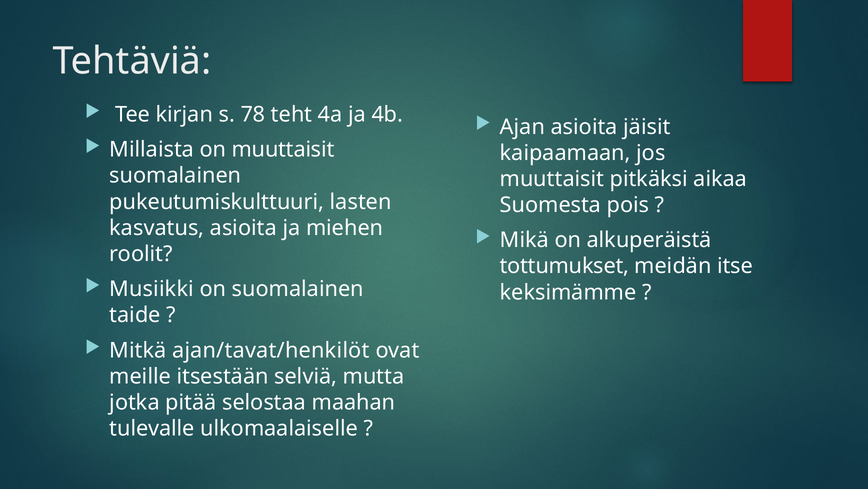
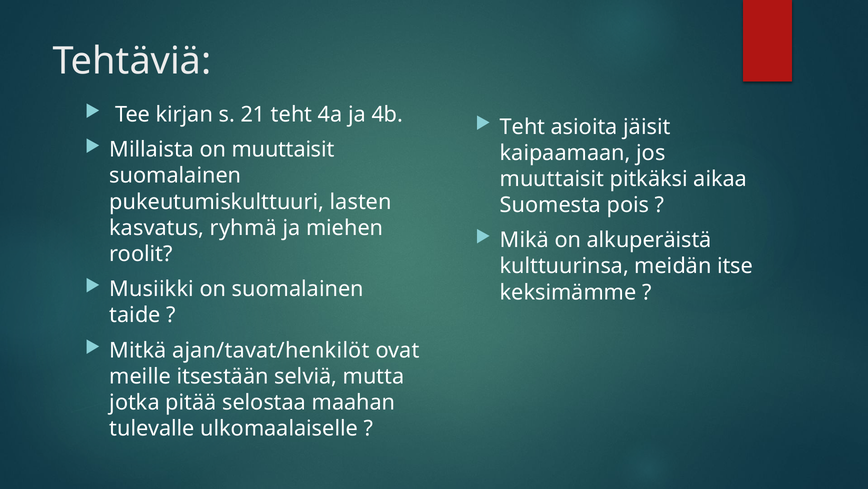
78: 78 -> 21 (253, 114)
Ajan: Ajan -> Teht (523, 127)
kasvatus asioita: asioita -> ryhmä (243, 228)
tottumukset: tottumukset -> kulttuurinsa (564, 266)
